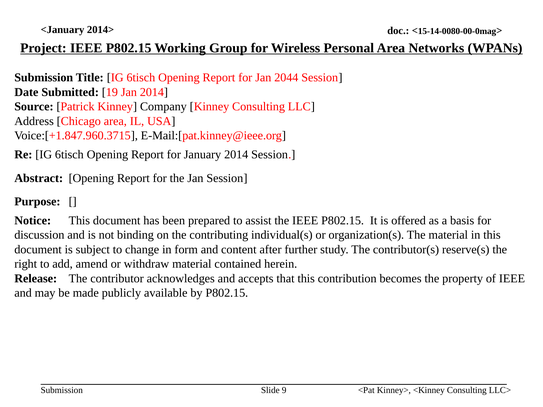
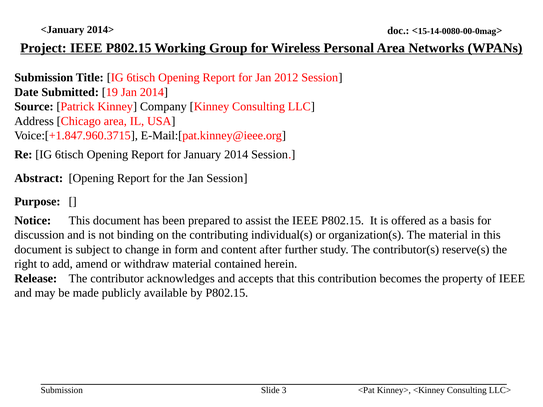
2044: 2044 -> 2012 (286, 78)
9: 9 -> 3 (284, 391)
